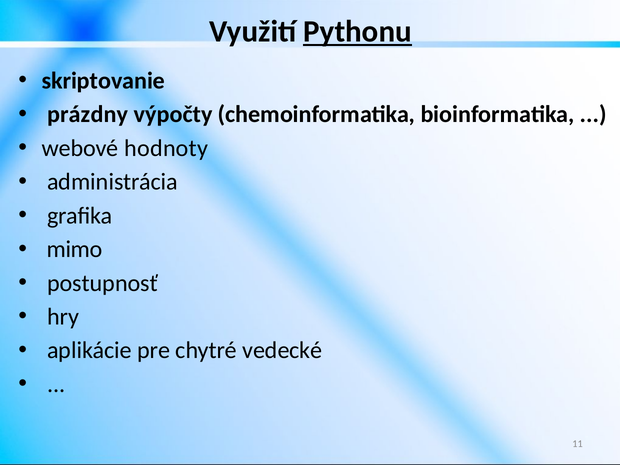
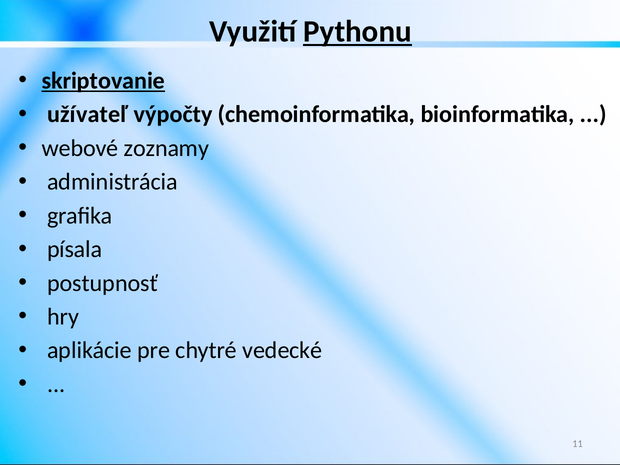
skriptovanie underline: none -> present (103, 81)
prázdny: prázdny -> užívateľ (88, 115)
hodnoty: hodnoty -> zoznamy (166, 148)
mimo: mimo -> písala (75, 249)
